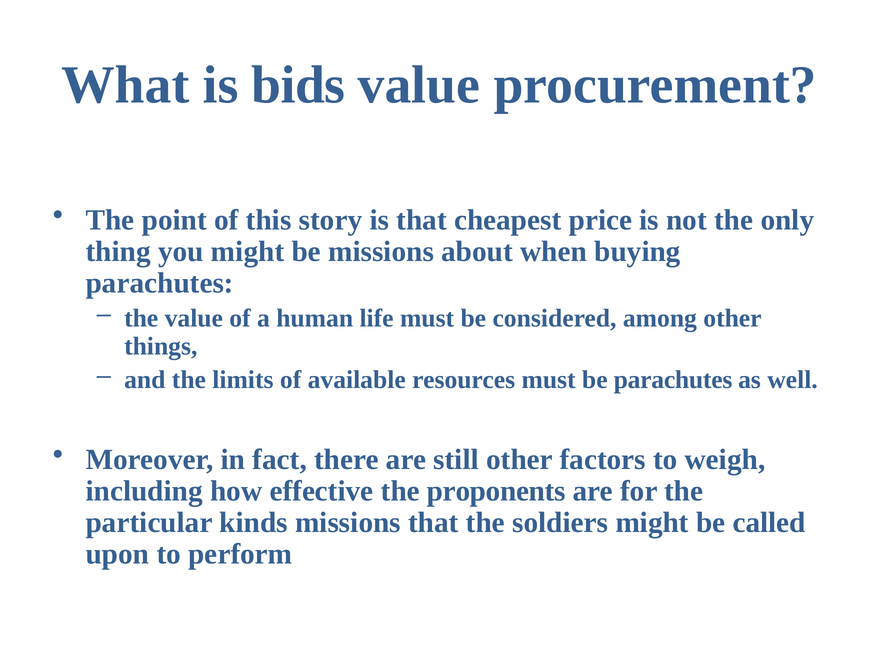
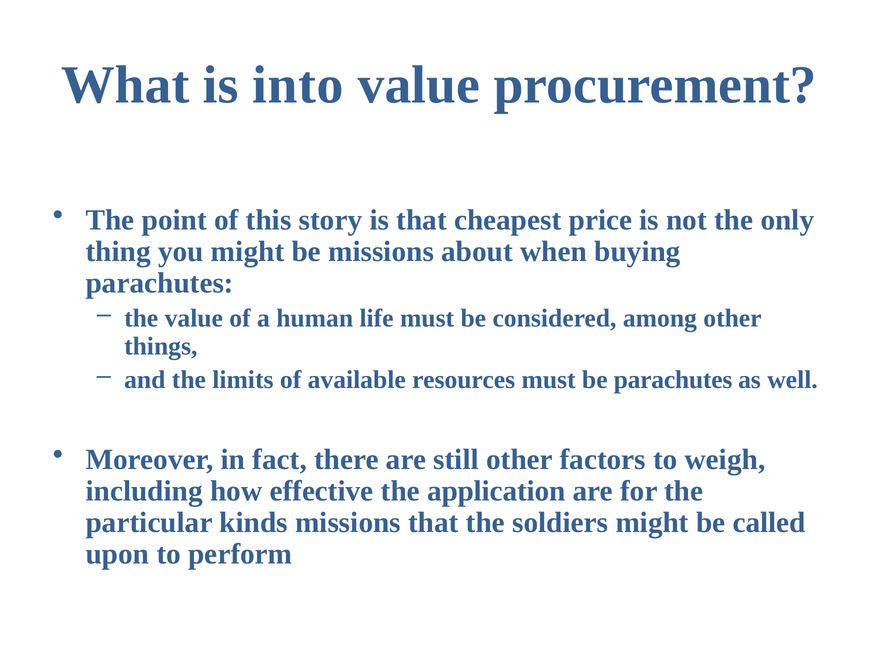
bids: bids -> into (298, 85)
proponents: proponents -> application (496, 491)
